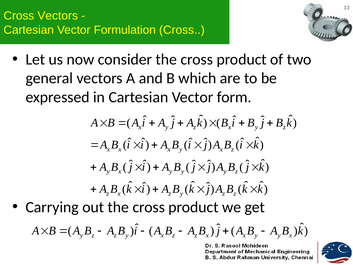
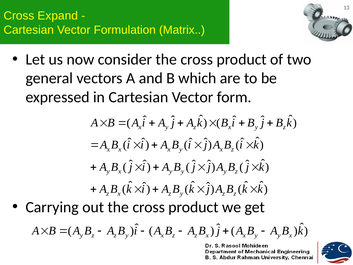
Cross Vectors: Vectors -> Expand (58, 16)
Formulation Cross: Cross -> Matrix (182, 30)
